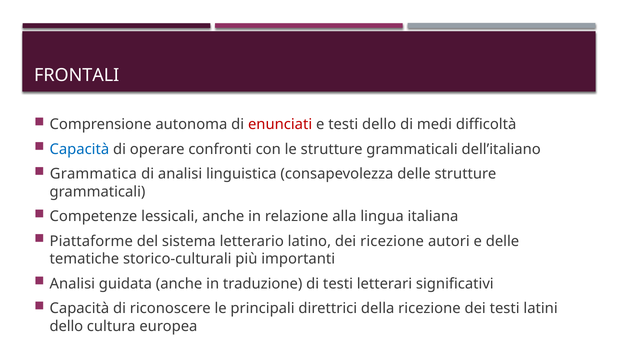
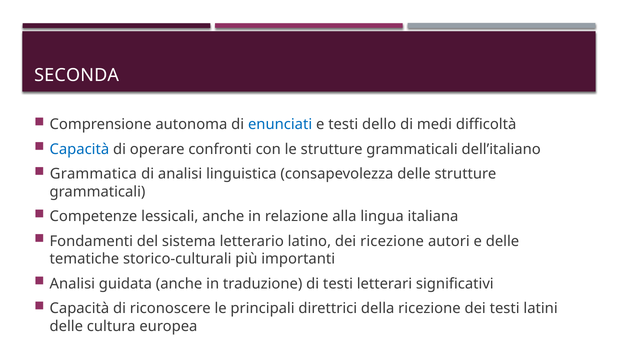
FRONTALI: FRONTALI -> SECONDA (77, 75)
enunciati colour: red -> blue (280, 124)
Piattaforme: Piattaforme -> Fondamenti (91, 241)
dello: dello -> delle (66, 326)
